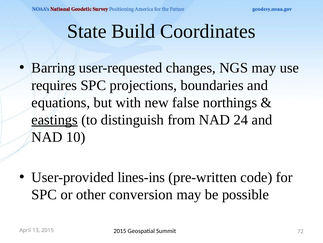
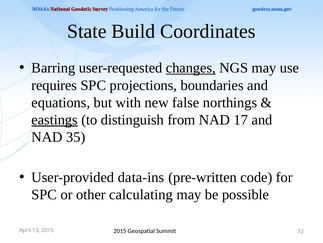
changes underline: none -> present (191, 68)
24: 24 -> 17 (241, 119)
10: 10 -> 35 (76, 137)
lines-ins: lines-ins -> data-ins (141, 177)
conversion: conversion -> calculating (141, 194)
